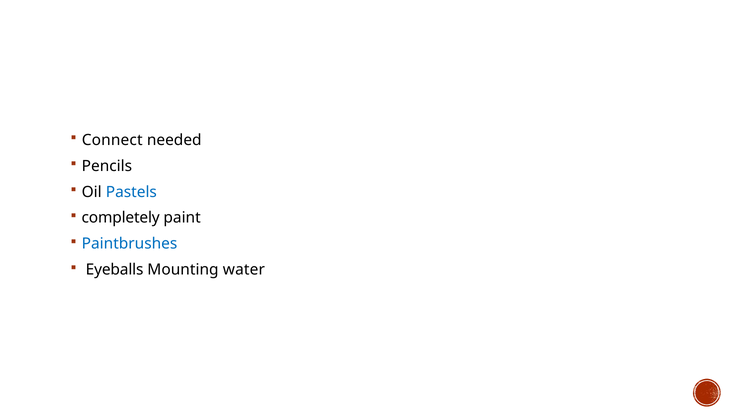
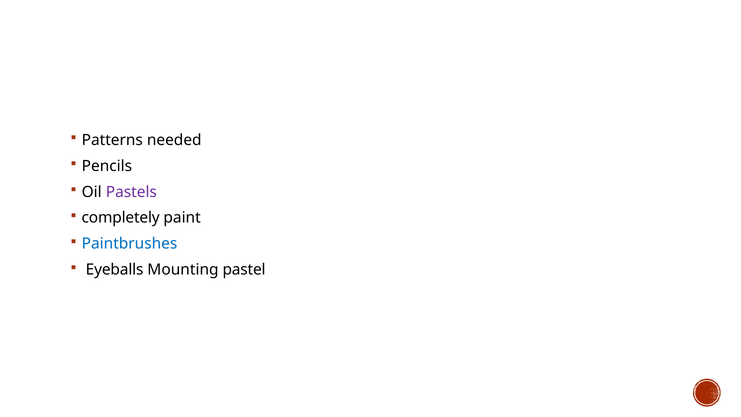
Connect: Connect -> Patterns (112, 140)
Pastels colour: blue -> purple (131, 192)
water: water -> pastel (244, 270)
